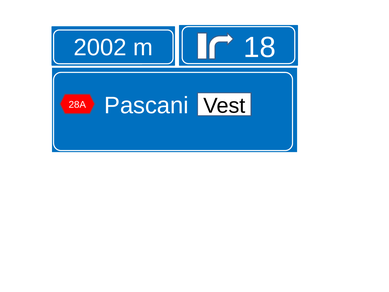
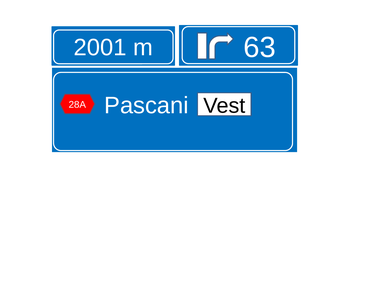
2002: 2002 -> 2001 (100, 48)
18: 18 -> 63 (260, 47)
